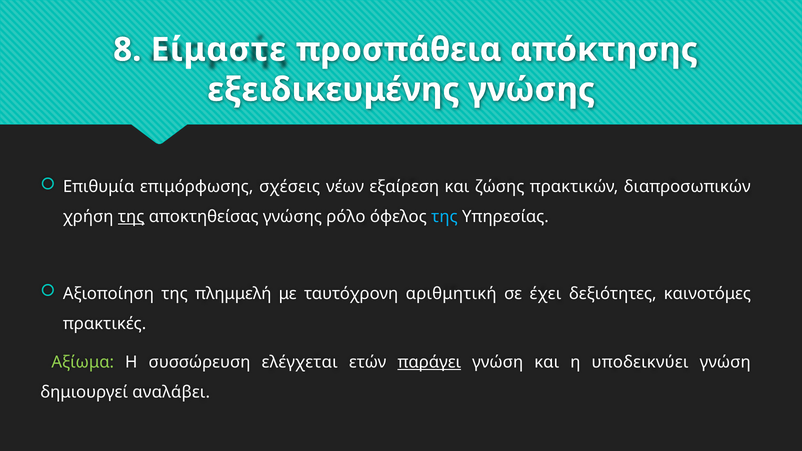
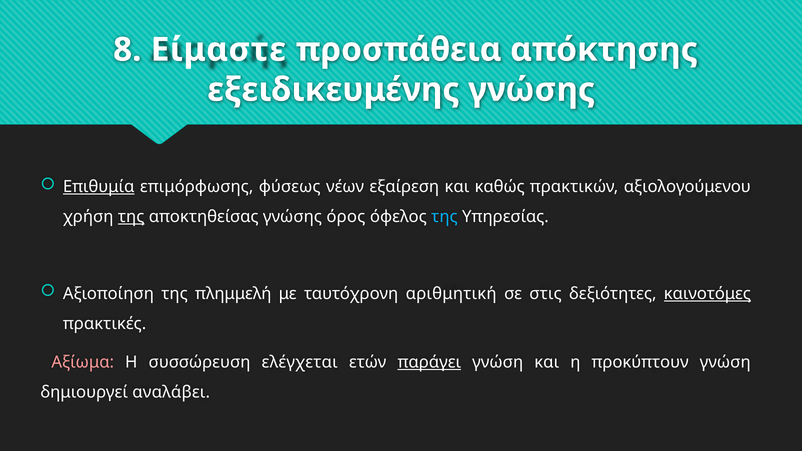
Επιθυμία underline: none -> present (99, 187)
σχέσεις: σχέσεις -> φύσεως (290, 187)
ζώσης: ζώσης -> καθώς (500, 187)
διαπροσωπικών: διαπροσωπικών -> αξιολογούμενου (687, 187)
ρόλο: ρόλο -> όρος (346, 217)
έχει: έχει -> στις (546, 294)
καινοτόμες underline: none -> present (707, 294)
Αξίωμα colour: light green -> pink (83, 362)
υποδεικνύει: υποδεικνύει -> προκύπτουν (640, 362)
